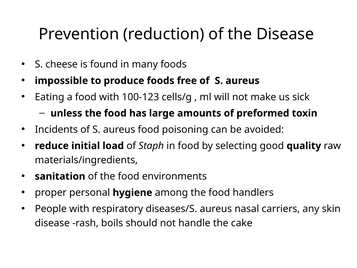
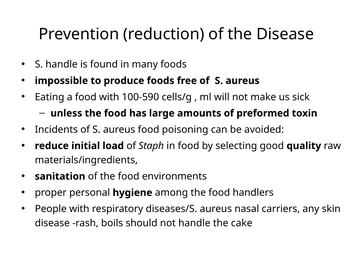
S cheese: cheese -> handle (62, 64)
100-123: 100-123 -> 100-590 (140, 97)
